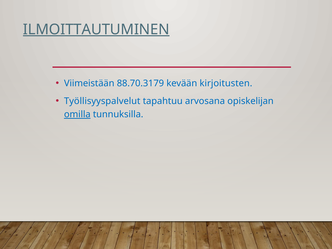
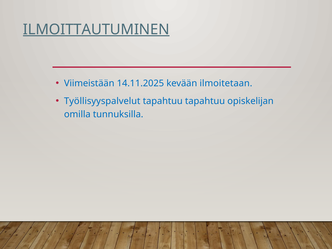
88.70.3179: 88.70.3179 -> 14.11.2025 (140, 83)
kirjoitusten: kirjoitusten -> ilmoitetaan (226, 83)
tapahtuu arvosana: arvosana -> tapahtuu (205, 101)
omilla underline: present -> none (77, 114)
